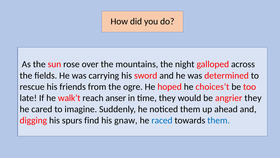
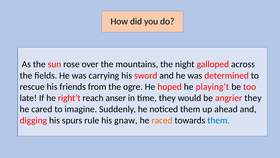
choices’t: choices’t -> playing’t (212, 86)
walk’t: walk’t -> right’t (69, 98)
find: find -> rule (92, 120)
raced colour: blue -> orange (162, 120)
